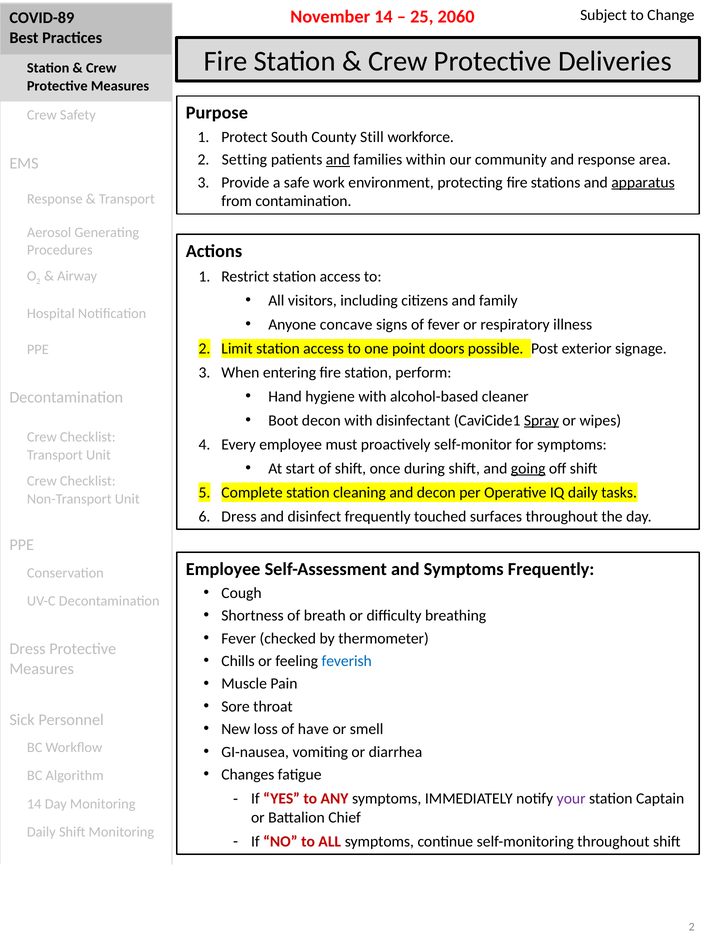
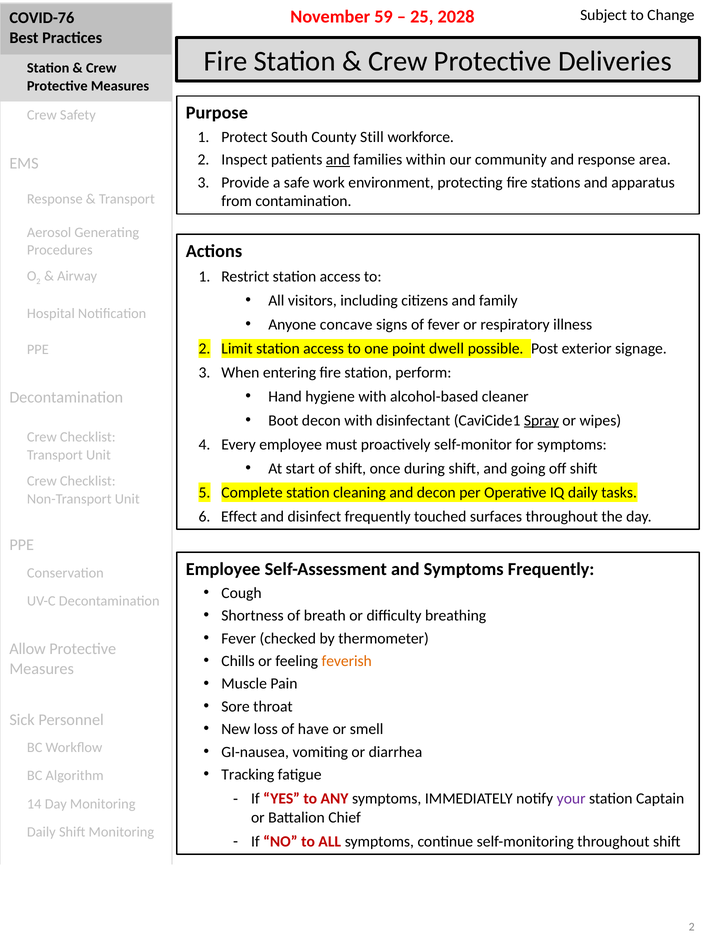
November 14: 14 -> 59 (383, 17)
2060: 2060 -> 2028 (456, 17)
COVID-89: COVID-89 -> COVID-76 (42, 18)
Setting: Setting -> Inspect (244, 160)
apparatus underline: present -> none (643, 182)
doors: doors -> dwell (447, 348)
going underline: present -> none (528, 468)
Dress: Dress -> Effect (239, 516)
Dress: Dress -> Allow (28, 649)
feverish colour: blue -> orange (347, 661)
Changes: Changes -> Tracking (248, 774)
